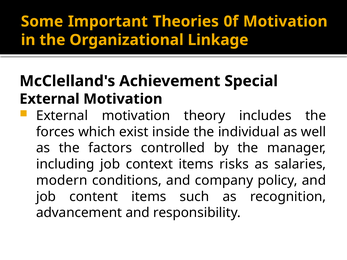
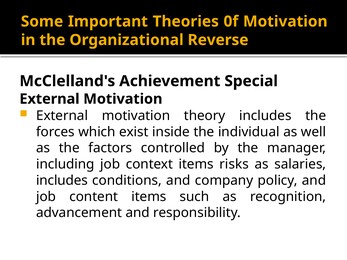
Linkage: Linkage -> Reverse (218, 40)
modern: modern -> includes (62, 181)
